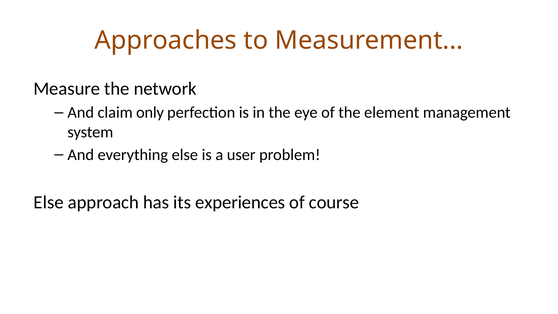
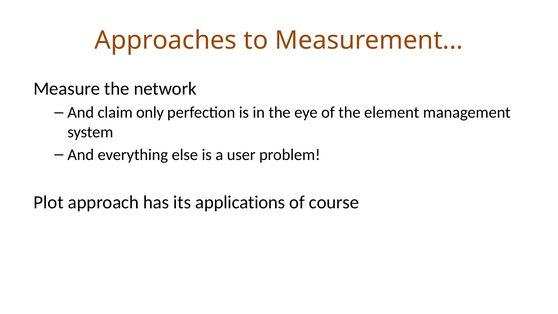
Else: Else -> Plot (49, 202)
experiences: experiences -> applications (240, 202)
